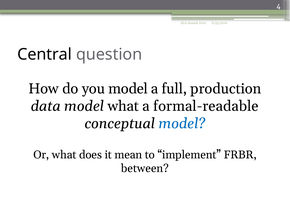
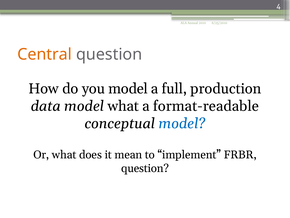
Central colour: black -> orange (45, 54)
formal-readable: formal-readable -> format-readable (206, 106)
between: between -> question (145, 168)
